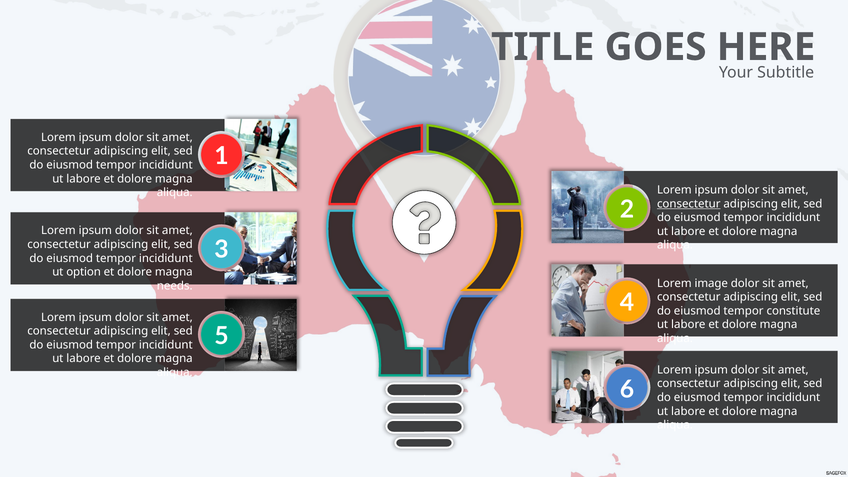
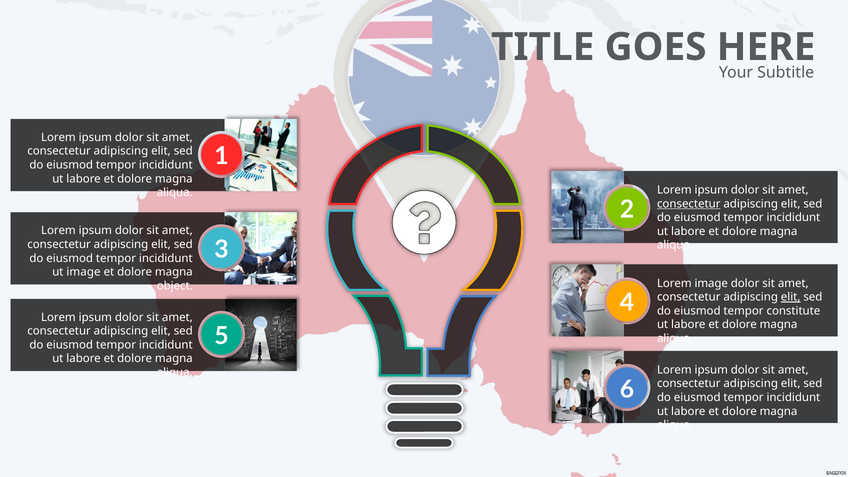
ut option: option -> image (83, 272)
needs: needs -> object (175, 286)
elit underline: none -> present (791, 297)
